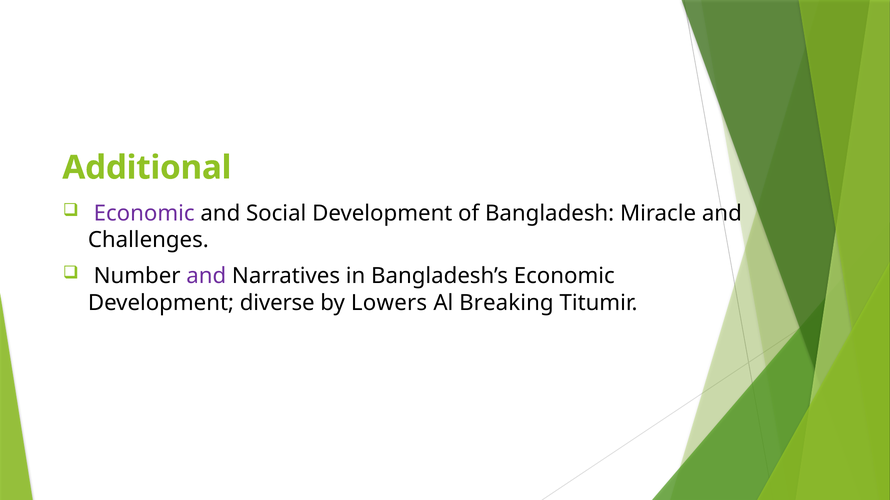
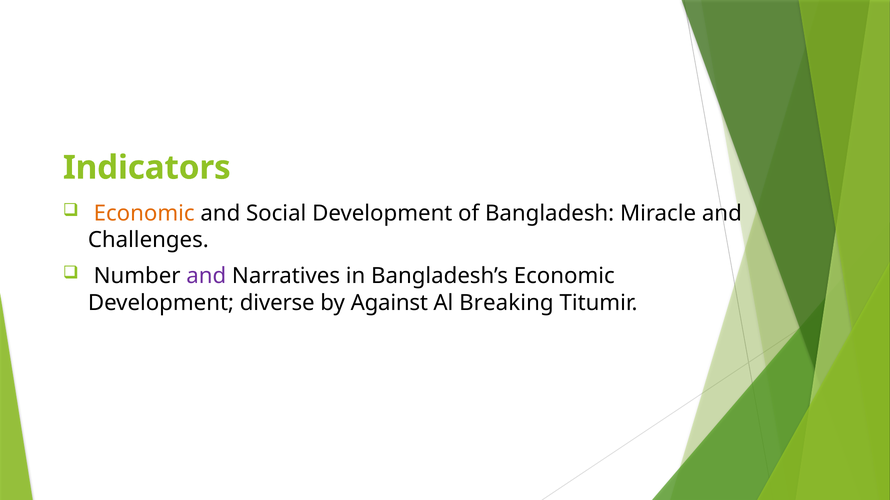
Additional: Additional -> Indicators (147, 168)
Economic colour: purple -> orange (144, 214)
Lowers: Lowers -> Against (389, 303)
